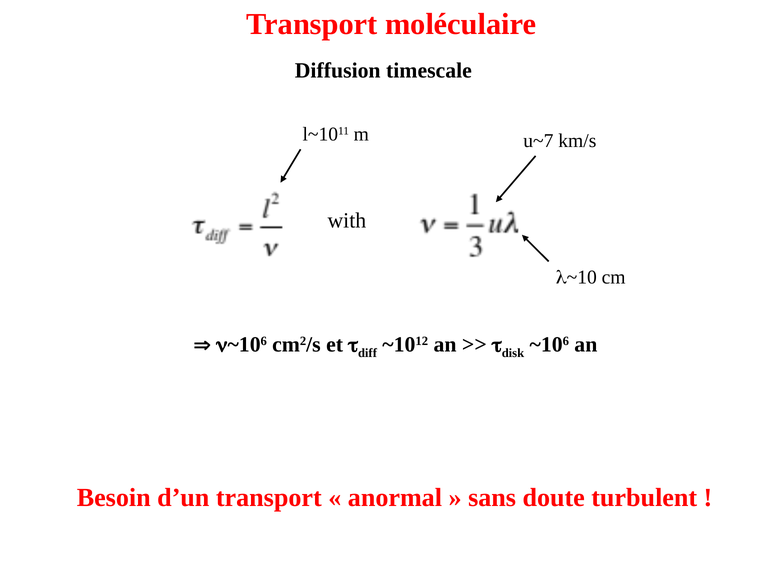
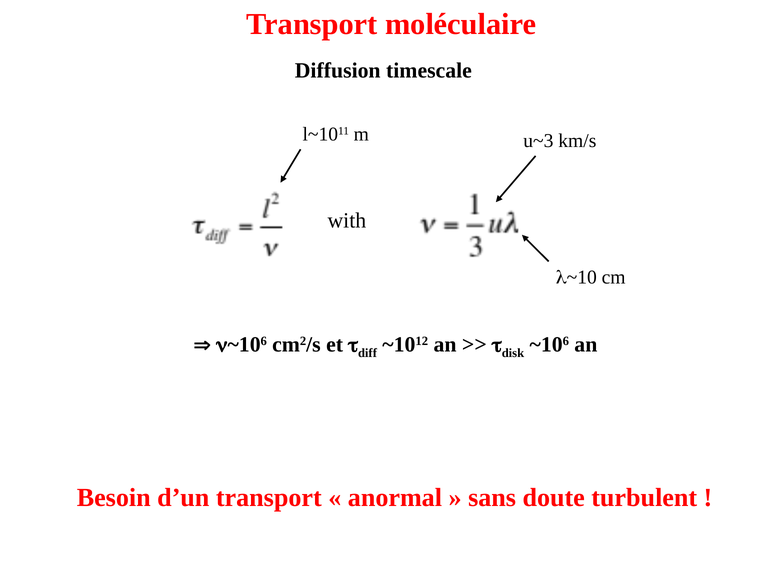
u~7: u~7 -> u~3 (538, 141)
